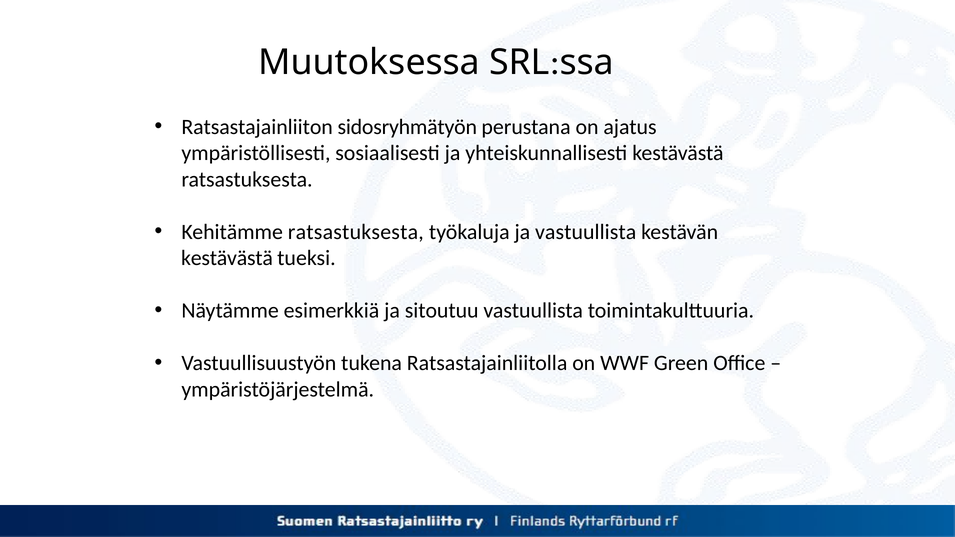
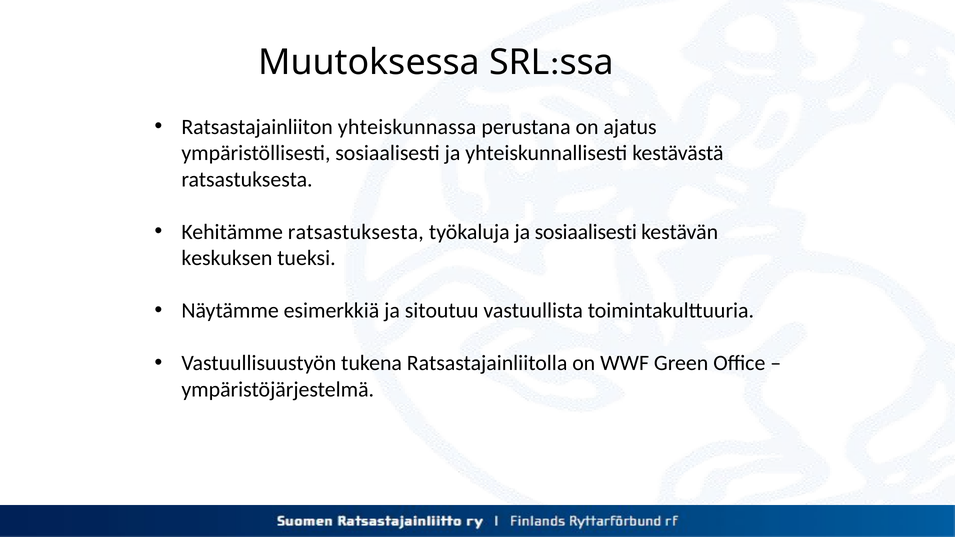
sidosryhmätyön: sidosryhmätyön -> yhteiskunnassa (407, 127)
ja vastuullista: vastuullista -> sosiaalisesti (586, 232)
kestävästä: kestävästä -> keskuksen (227, 258)
